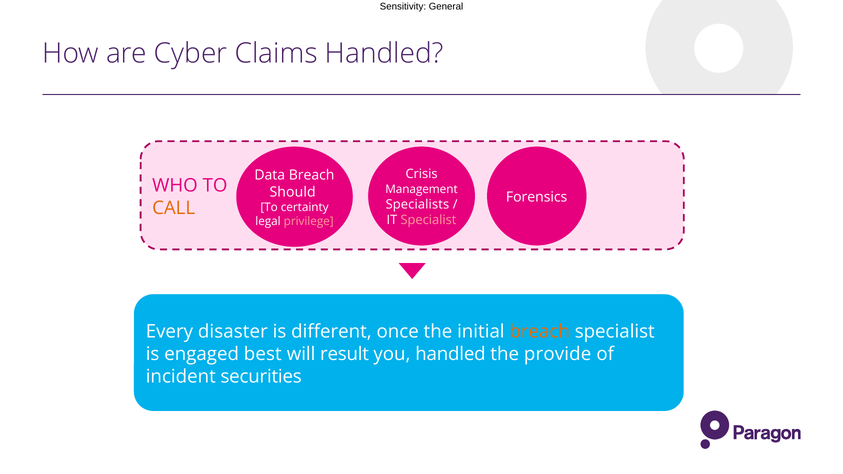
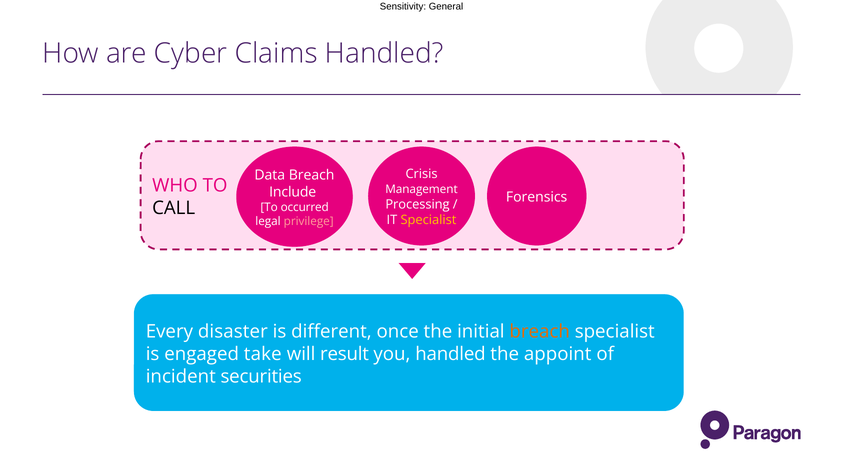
Should: Should -> Include (293, 192)
Specialists: Specialists -> Processing (417, 205)
CALL colour: orange -> black (174, 208)
certainty: certainty -> occurred (305, 207)
Specialist colour: pink -> yellow (428, 220)
best: best -> take (263, 354)
provide: provide -> appoint (558, 354)
